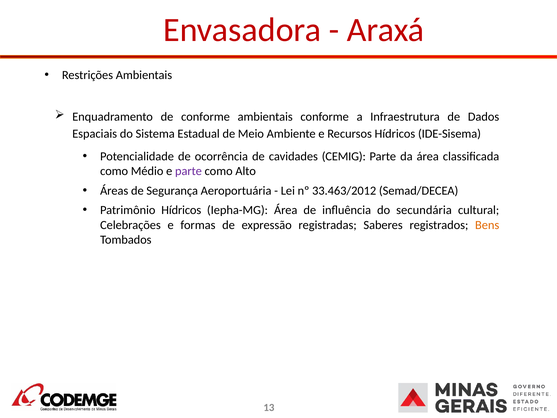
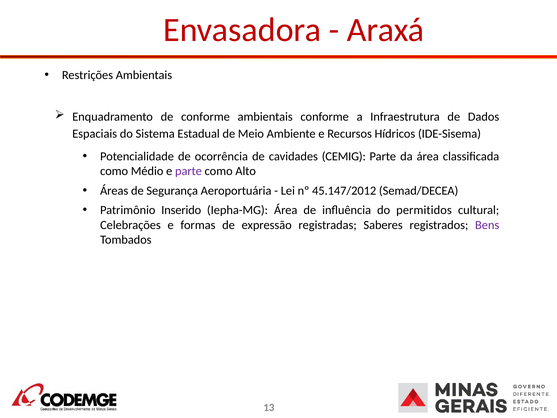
33.463/2012: 33.463/2012 -> 45.147/2012 (344, 191)
Patrimônio Hídricos: Hídricos -> Inserido (181, 210)
secundária: secundária -> permitidos (424, 210)
Bens colour: orange -> purple (487, 225)
